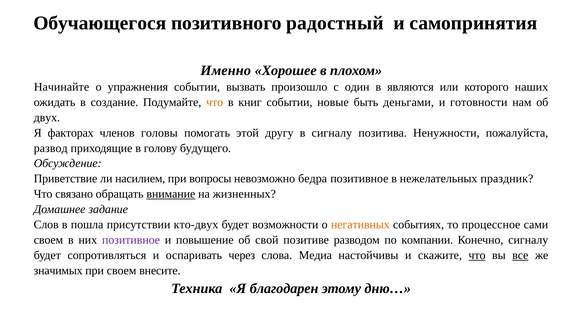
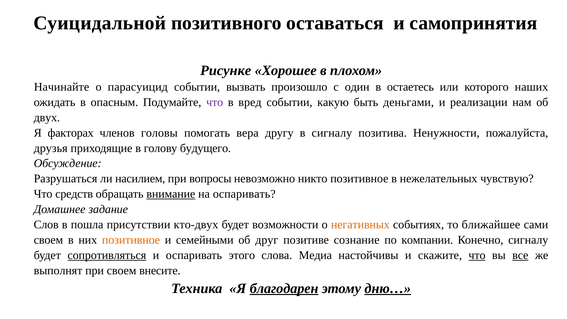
Обучающегося: Обучающегося -> Суицидальной (100, 23)
радостный: радостный -> оставаться (335, 23)
Именно: Именно -> Рисунке (226, 70)
упражнения: упражнения -> парасуицид (138, 87)
являются: являются -> остаетесь (410, 87)
создание: создание -> опасным (114, 102)
что colour: orange -> purple (215, 102)
книг: книг -> вред (250, 102)
новые: новые -> какую (333, 102)
готовности: готовности -> реализации (479, 102)
этой: этой -> вера (247, 133)
развод: развод -> друзья (51, 148)
Приветствие: Приветствие -> Разрушаться (66, 179)
бедра: бедра -> никто (313, 179)
праздник: праздник -> чувствую (507, 179)
связано: связано -> средств (74, 194)
на жизненных: жизненных -> оспаривать (244, 194)
процессное: процессное -> ближайшее (491, 225)
позитивное colour: purple -> orange (131, 240)
повышение: повышение -> семейными (205, 240)
свой: свой -> друг (267, 240)
разводом: разводом -> сознание (357, 240)
сопротивляться underline: none -> present (107, 255)
через: через -> этого (242, 255)
значимых: значимых -> выполнят (58, 270)
благодарен underline: none -> present (284, 288)
дню… underline: none -> present (388, 288)
